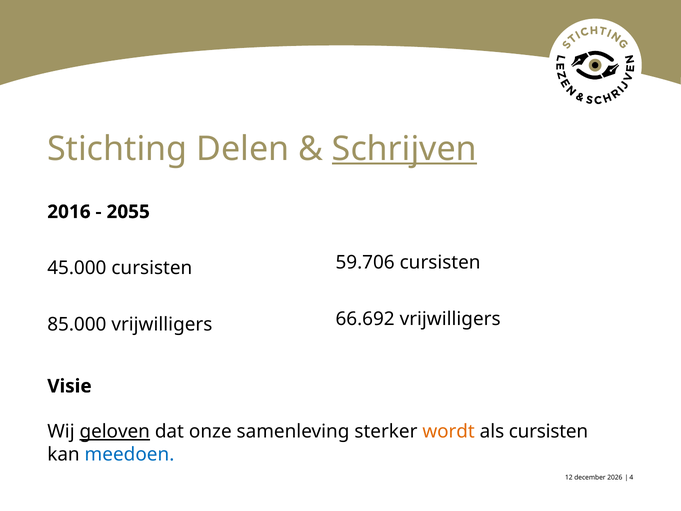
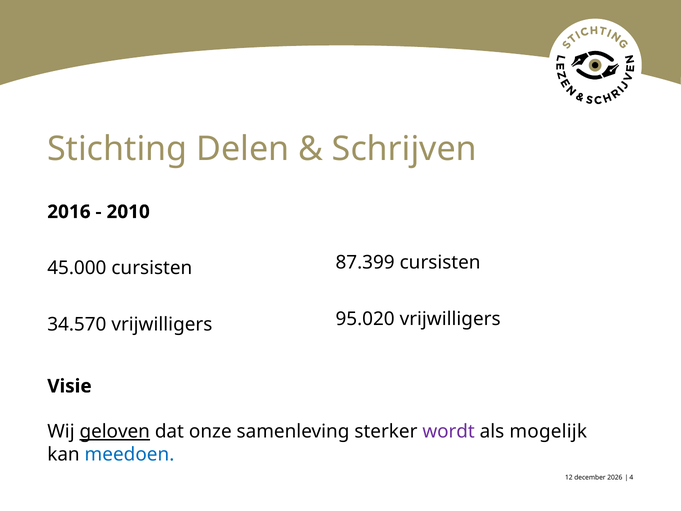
Schrijven underline: present -> none (404, 149)
2055: 2055 -> 2010 (128, 212)
59.706: 59.706 -> 87.399 (365, 263)
66.692: 66.692 -> 95.020 (365, 319)
85.000: 85.000 -> 34.570 (77, 324)
wordt colour: orange -> purple (449, 431)
als cursisten: cursisten -> mogelijk (548, 431)
